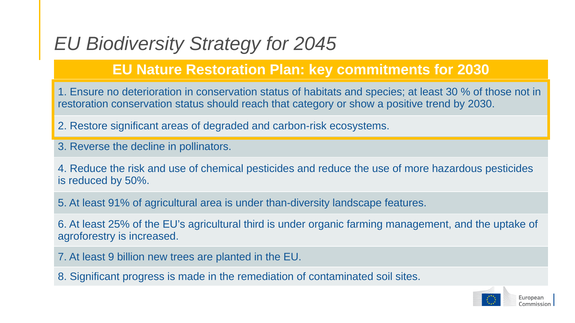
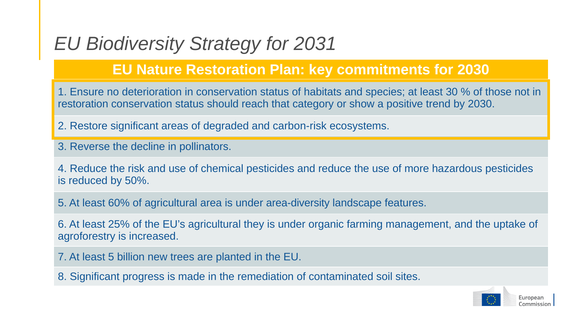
2045: 2045 -> 2031 (315, 44)
91%: 91% -> 60% (119, 203)
than-diversity: than-diversity -> area-diversity (298, 203)
third: third -> they (254, 225)
least 9: 9 -> 5 (111, 257)
